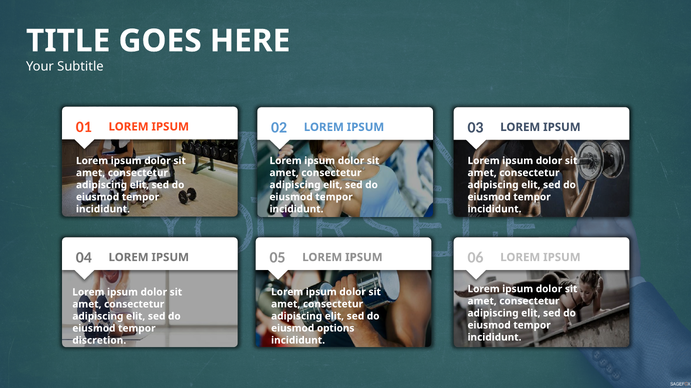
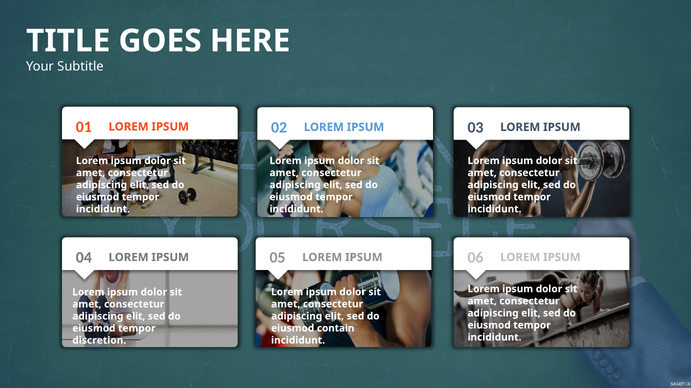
options: options -> contain (336, 329)
